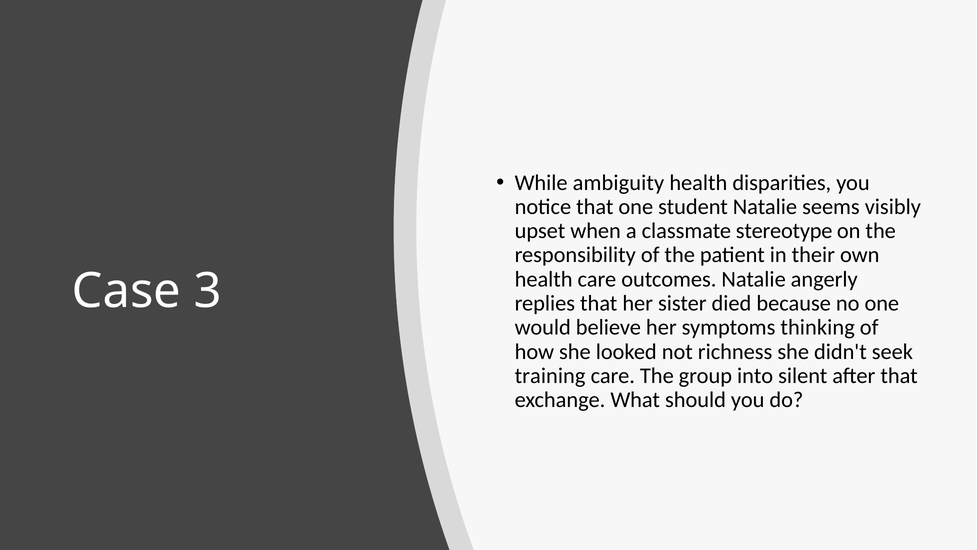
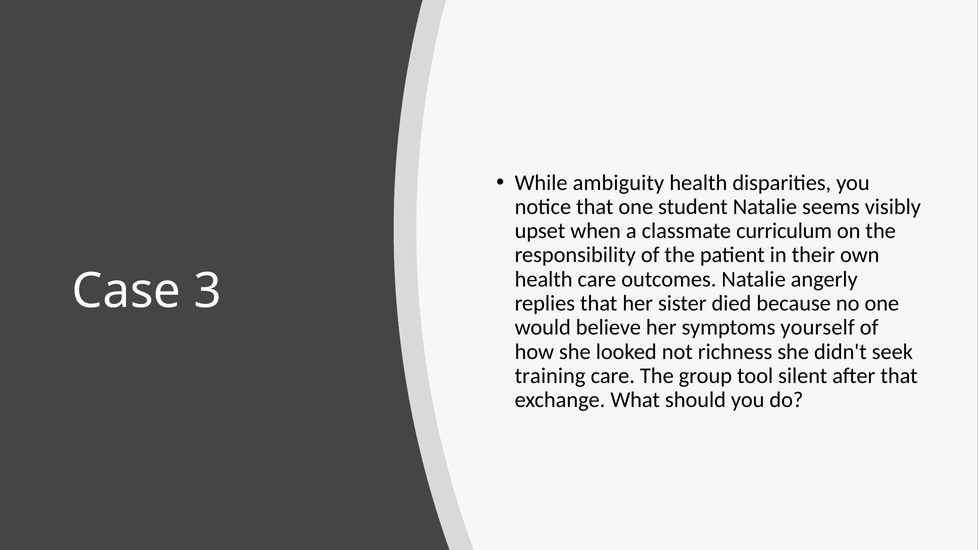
stereotype: stereotype -> curriculum (784, 231)
thinking: thinking -> yourself (818, 328)
into: into -> tool (755, 376)
